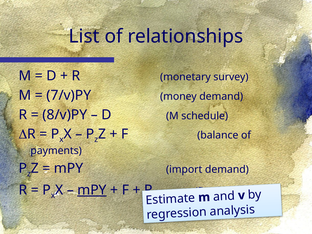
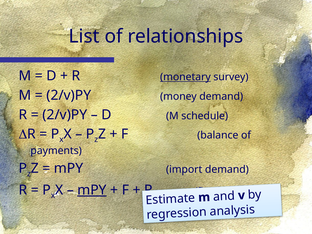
monetary underline: none -> present (185, 77)
7/v)PY: 7/v)PY -> 2/v)PY (69, 95)
8/v)PY: 8/v)PY -> 2/v)PY (65, 115)
